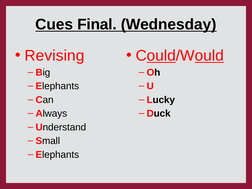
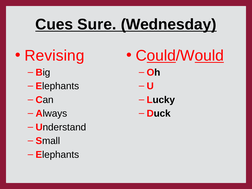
Final: Final -> Sure (97, 24)
